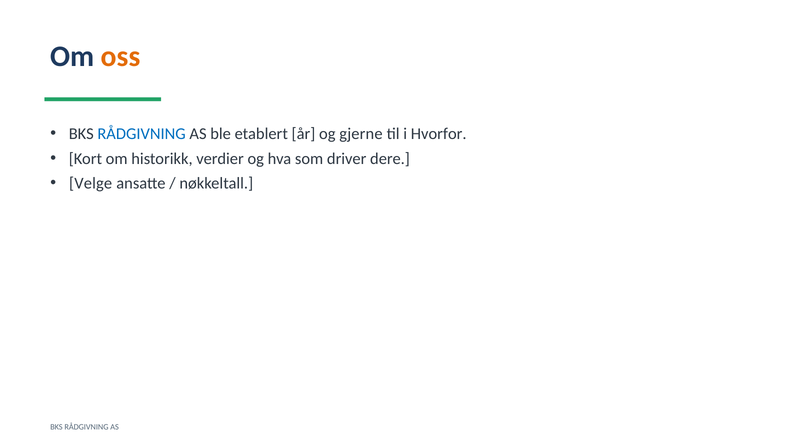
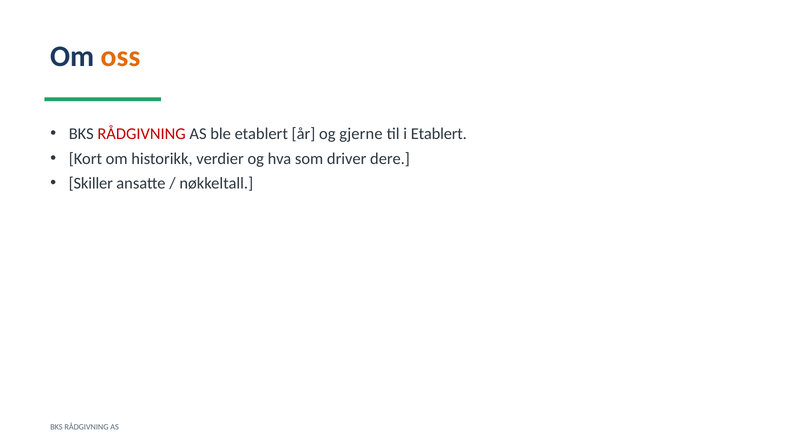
RÅDGIVNING colour: blue -> red (142, 134)
i Hvorfor: Hvorfor -> Etablert (439, 134)
Velge: Velge -> Skiller (91, 183)
